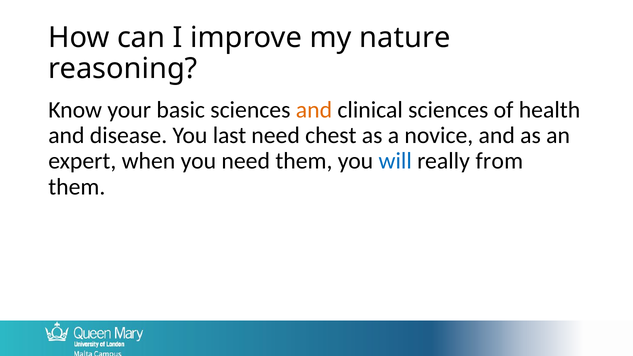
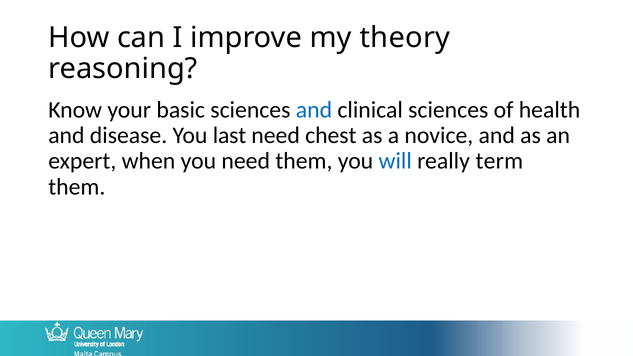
nature: nature -> theory (405, 38)
and colour: orange -> blue (314, 110)
from: from -> term (499, 161)
